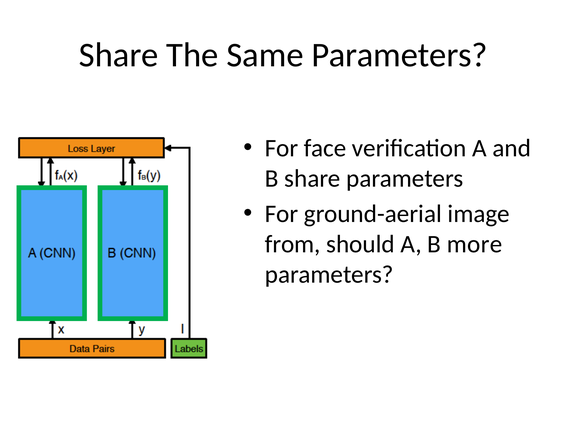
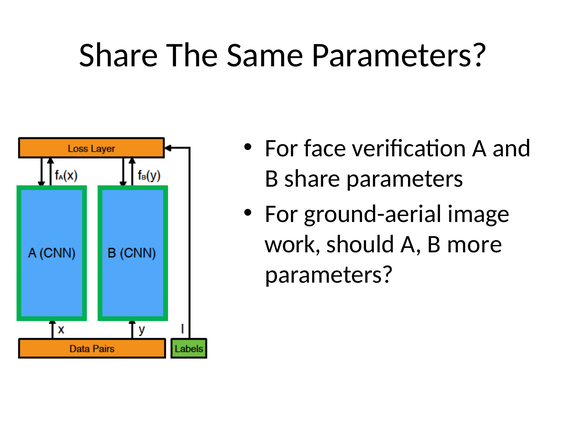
from: from -> work (293, 244)
